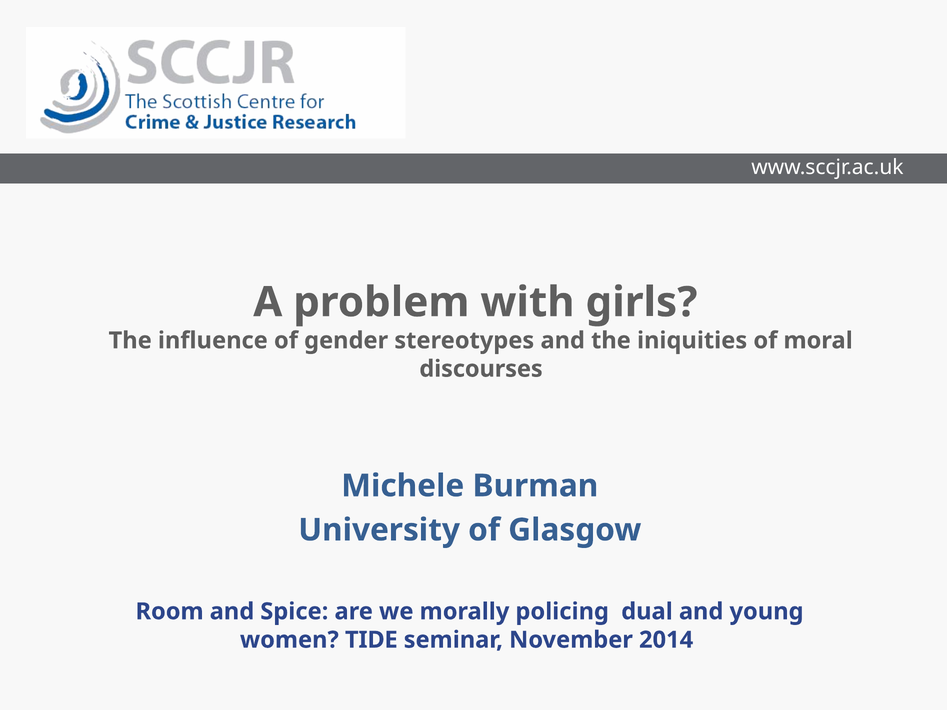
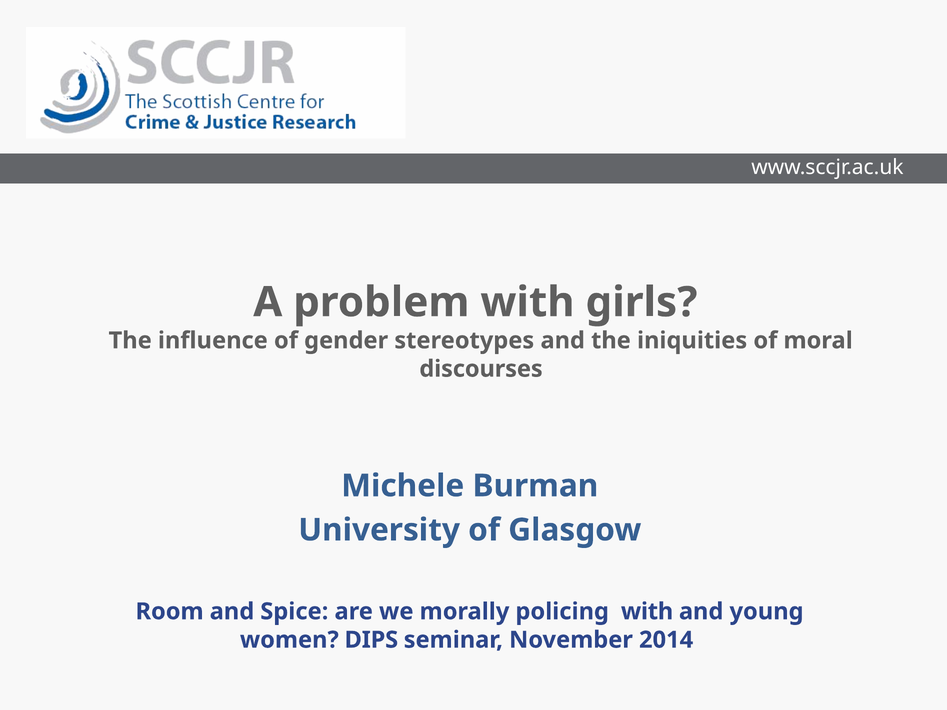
policing dual: dual -> with (647, 612)
TIDE: TIDE -> DIPS (371, 640)
